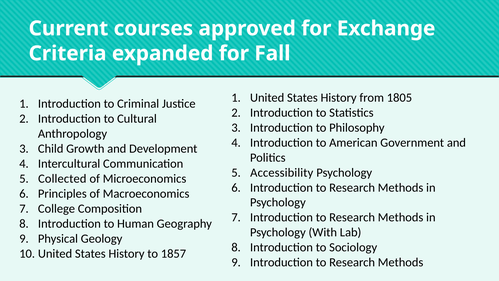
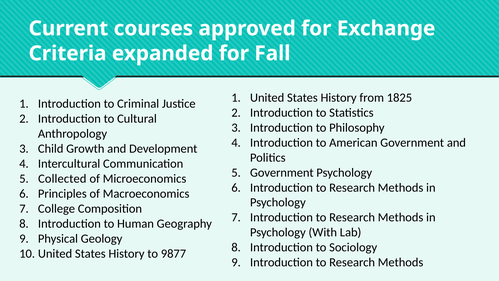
1805: 1805 -> 1825 (399, 98)
Accessibility: Accessibility -> Government (282, 172)
1857: 1857 -> 9877 (173, 253)
